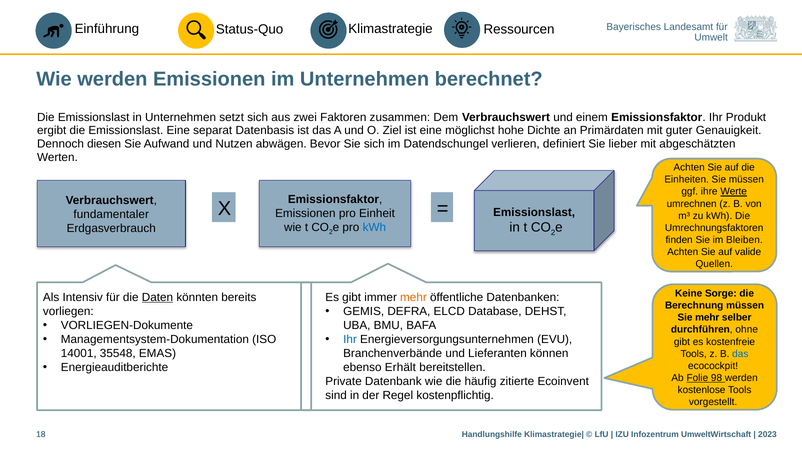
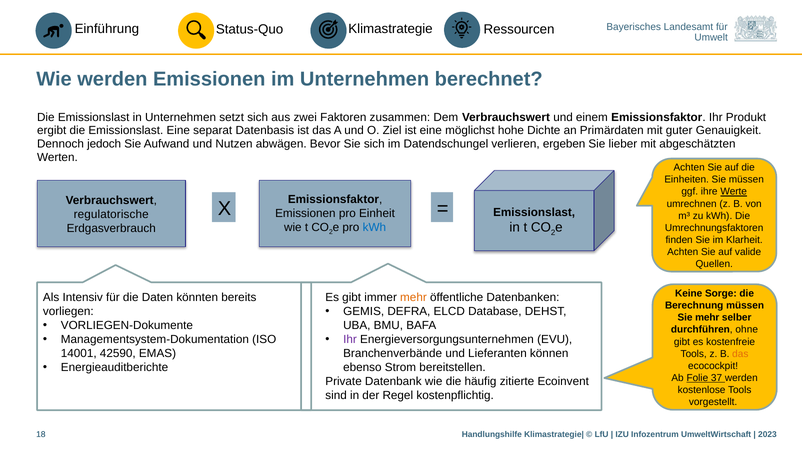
diesen: diesen -> jedoch (104, 144)
definiert: definiert -> ergeben (564, 144)
fundamentaler: fundamentaler -> regulatorische (111, 214)
Bleiben: Bleiben -> Klarheit (744, 240)
Daten underline: present -> none (157, 297)
Ihr colour: blue -> purple (350, 339)
35548: 35548 -> 42590 (118, 354)
das colour: blue -> orange (740, 354)
Erhält: Erhält -> Strom (400, 368)
98: 98 -> 37 (717, 378)
